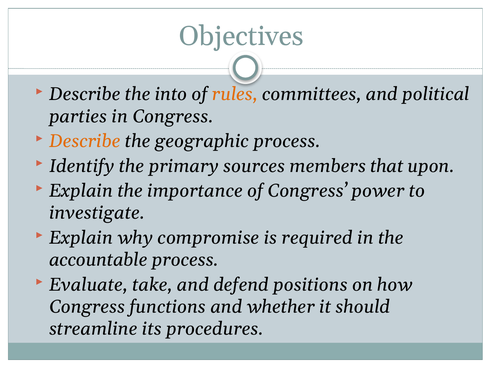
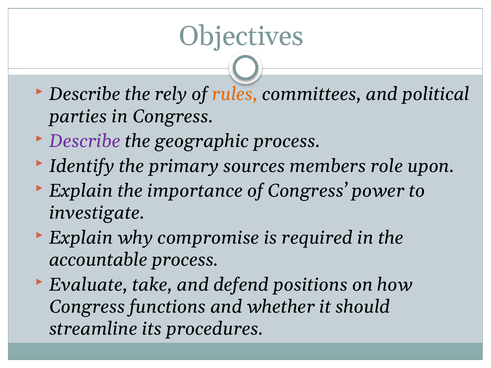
into: into -> rely (171, 94)
Describe colour: orange -> purple (85, 141)
that: that -> role (387, 166)
